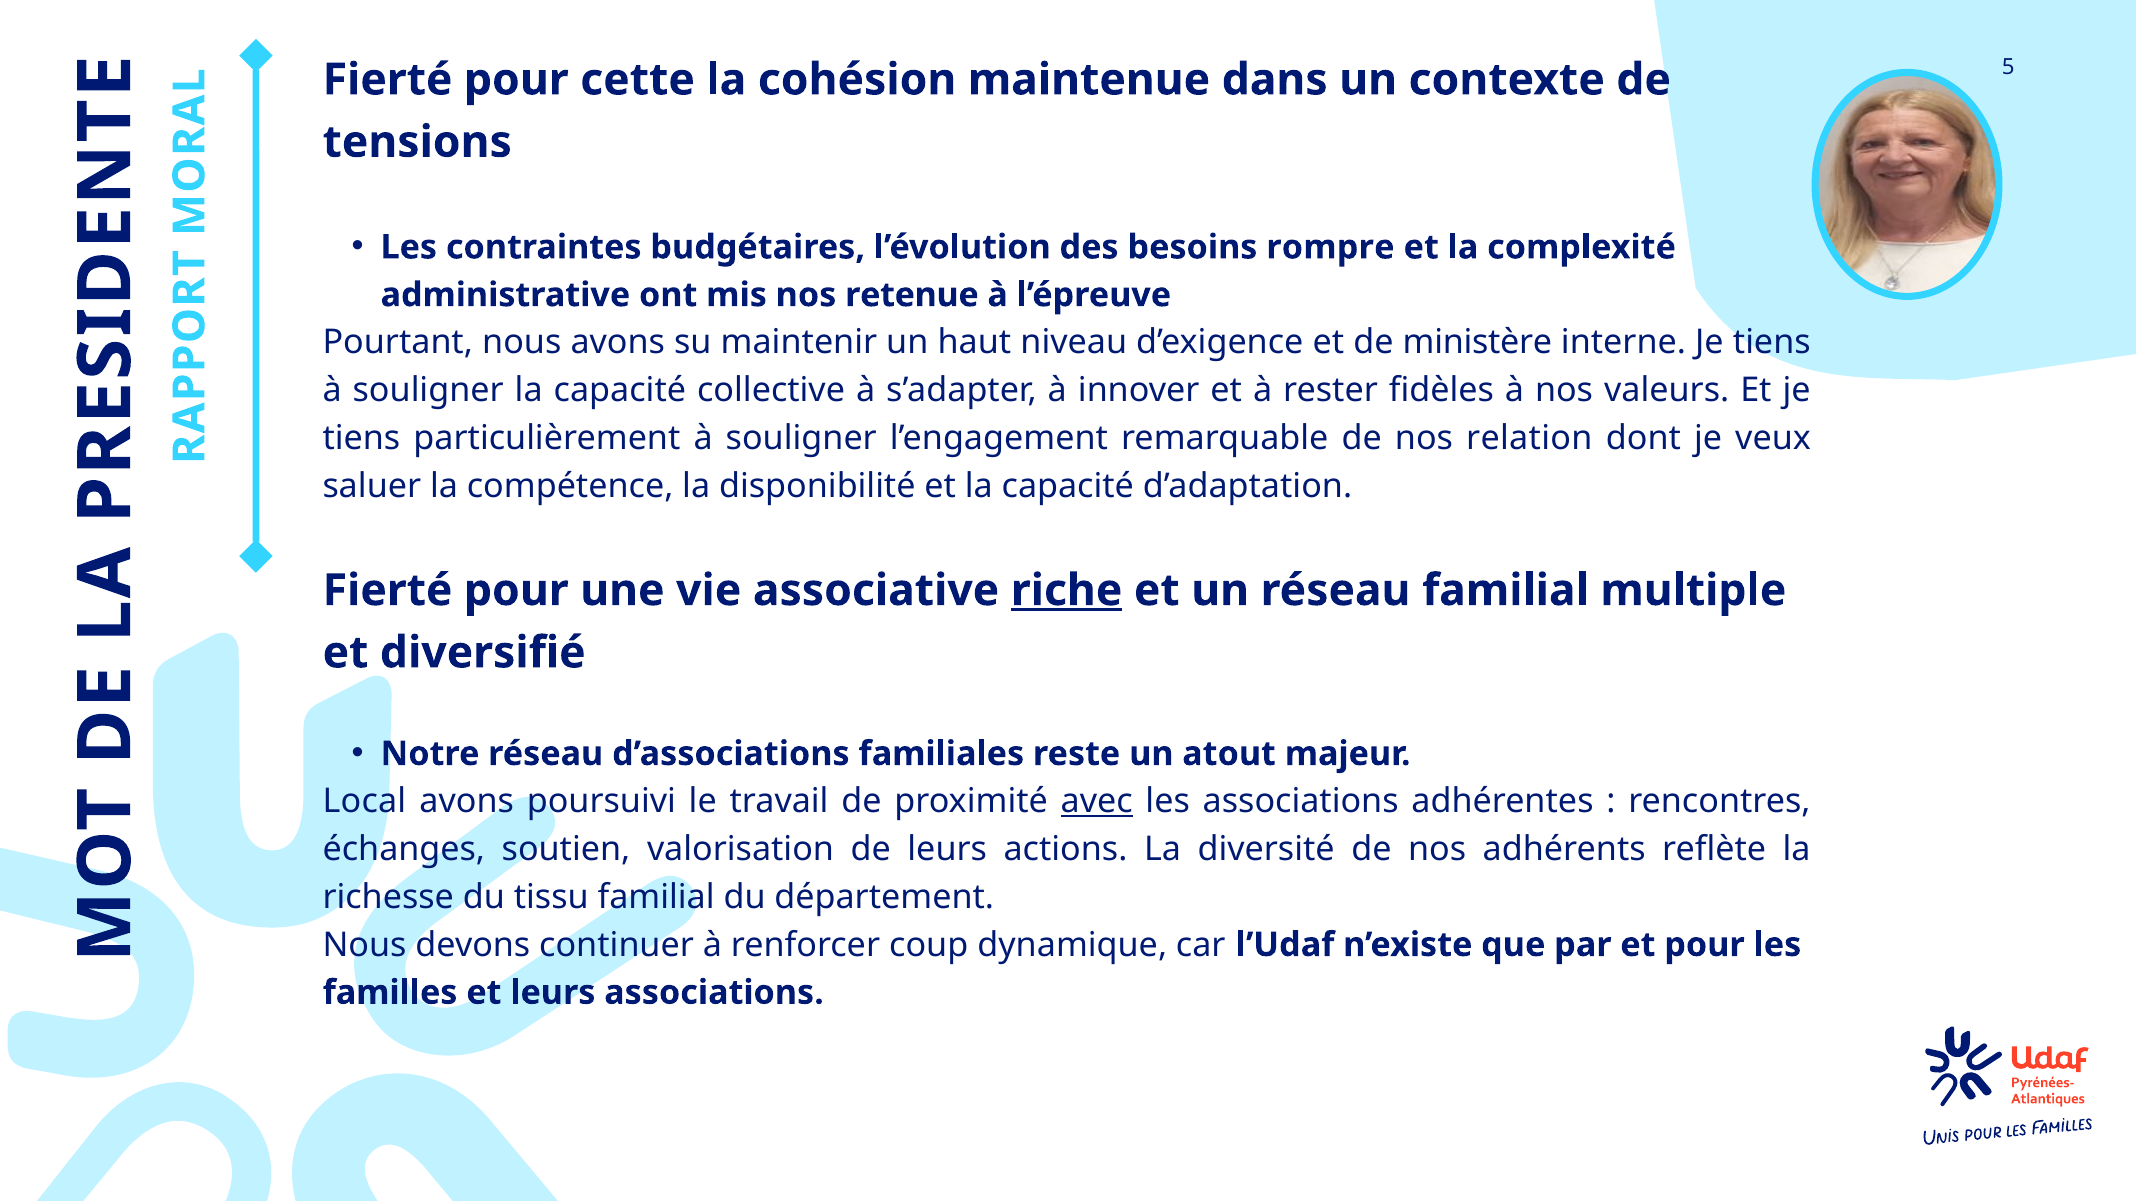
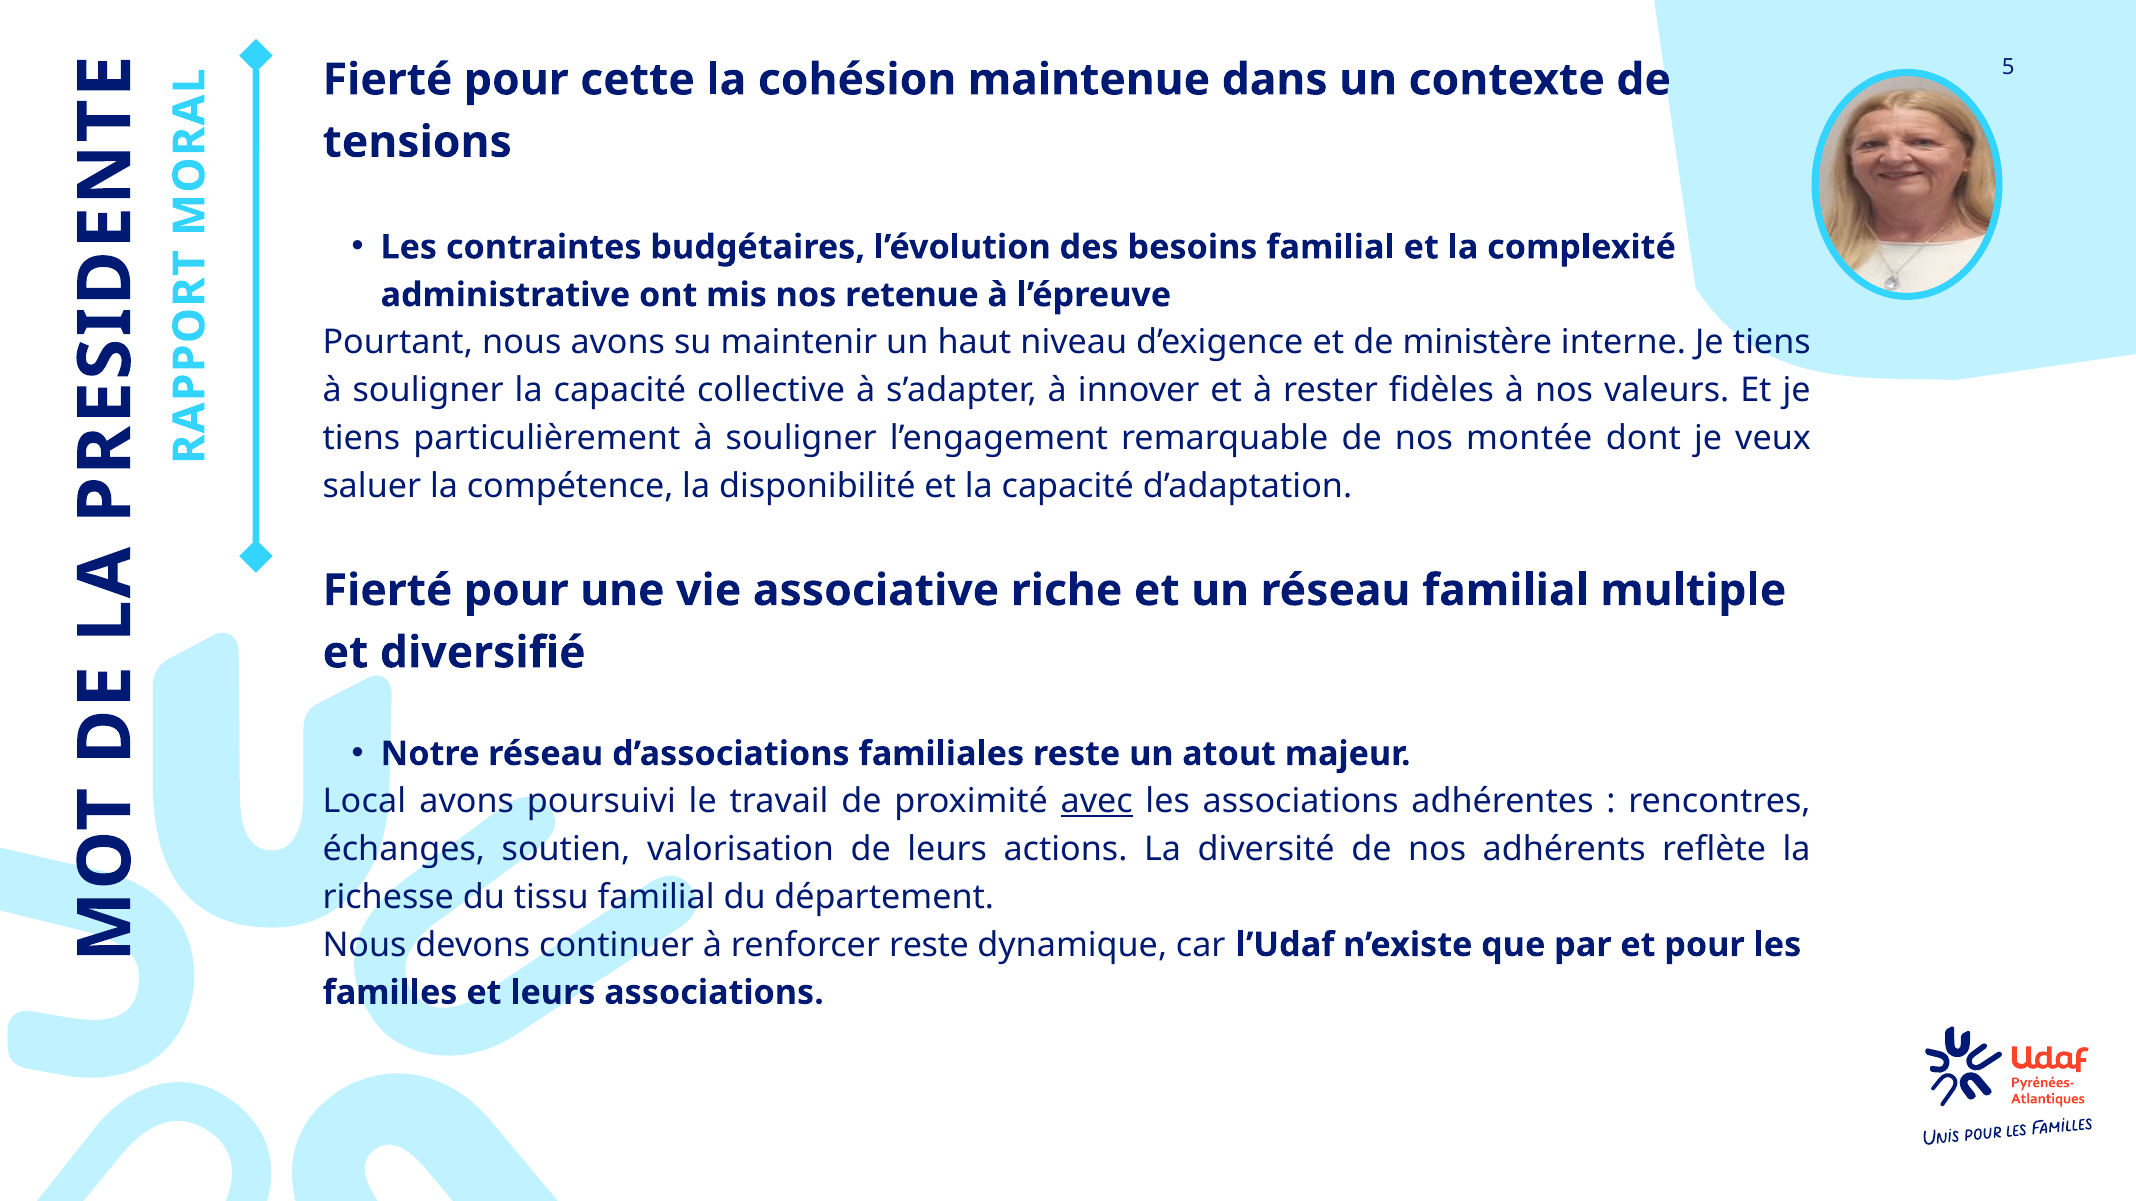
besoins rompre: rompre -> familial (1330, 247)
relation: relation -> montée (1529, 438)
riche underline: present -> none (1067, 591)
renforcer coup: coup -> reste (929, 945)
